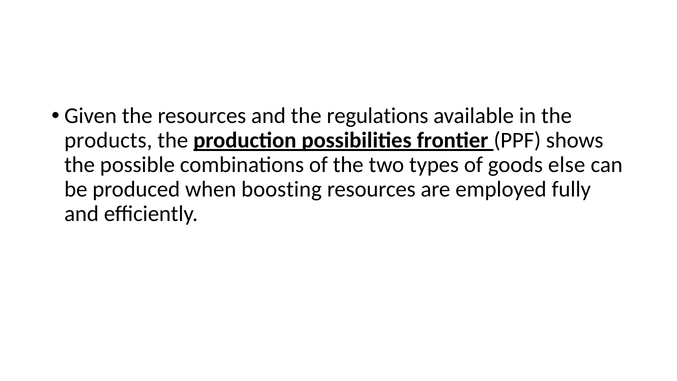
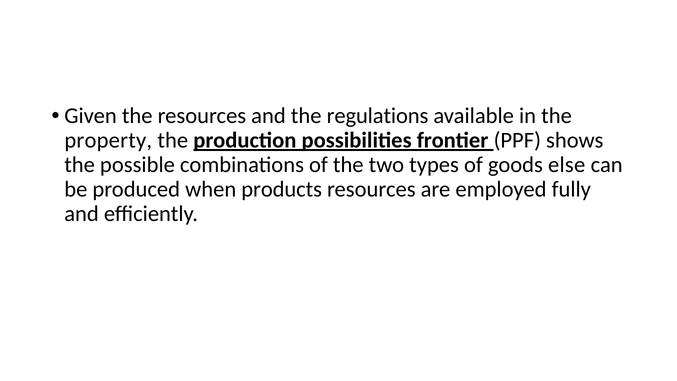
products: products -> property (108, 140)
boosting: boosting -> products (282, 189)
